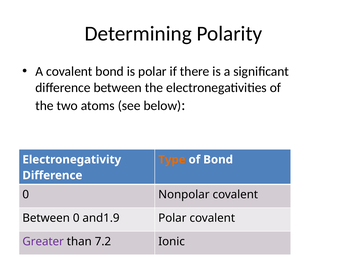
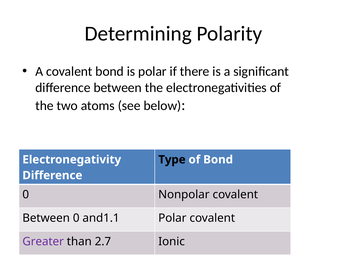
Type colour: orange -> black (172, 160)
and1.9: and1.9 -> and1.1 (101, 218)
7.2: 7.2 -> 2.7 (103, 242)
